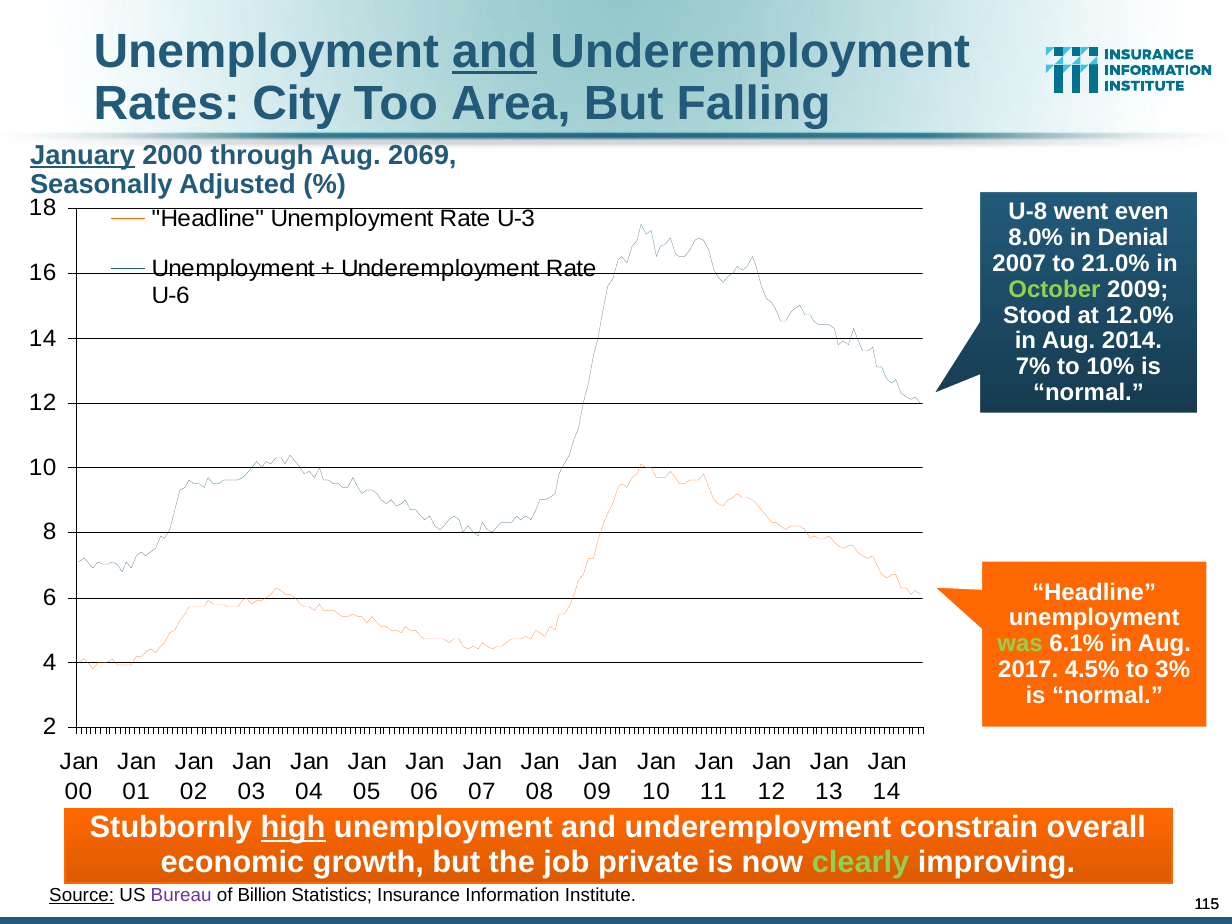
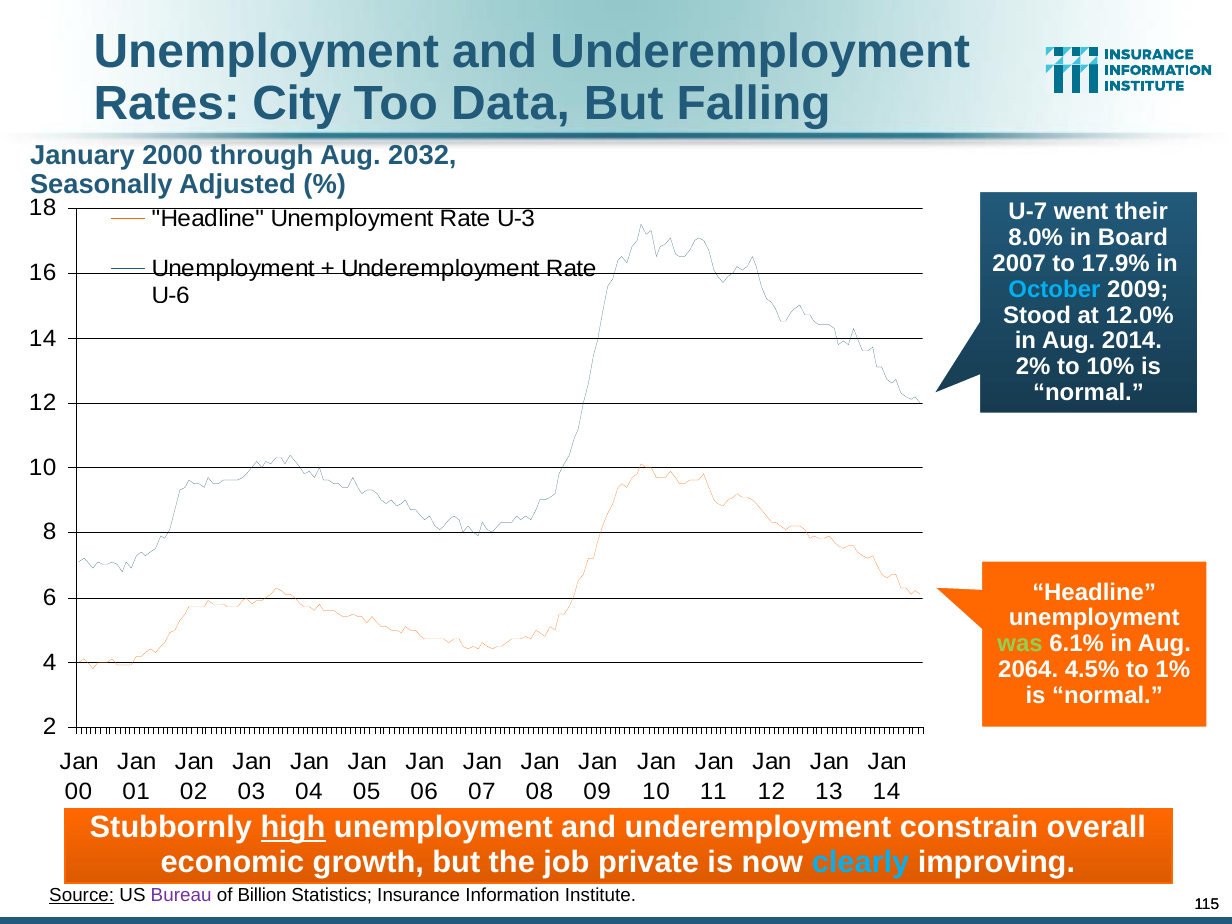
and underline: present -> none (495, 52)
Area: Area -> Data (511, 104)
January underline: present -> none (82, 155)
2069: 2069 -> 2032 (422, 155)
U-8: U-8 -> U-7 (1028, 212)
even: even -> their (1142, 212)
Denial: Denial -> Board (1133, 237)
21.0%: 21.0% -> 17.9% (1116, 263)
October colour: light green -> light blue (1054, 289)
7%: 7% -> 2% (1033, 367)
2017: 2017 -> 2064 (1028, 670)
3%: 3% -> 1% (1173, 670)
clearly colour: light green -> light blue (861, 863)
